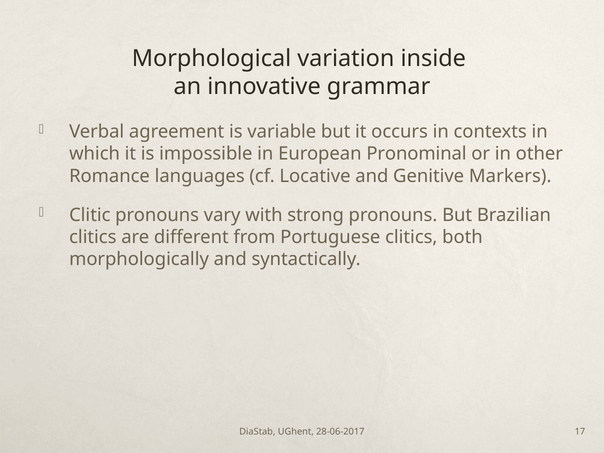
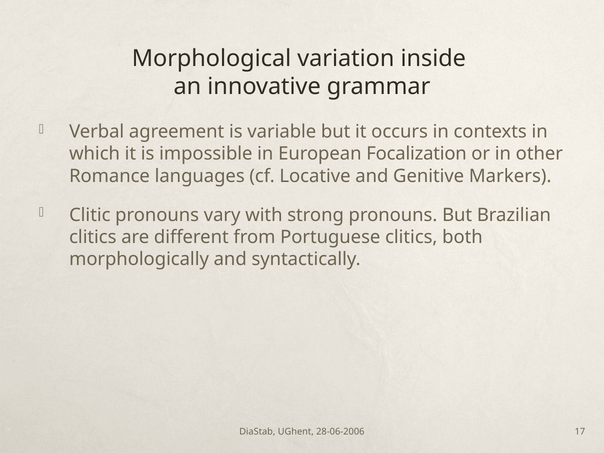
Pronominal: Pronominal -> Focalization (417, 154)
28-06-2017: 28-06-2017 -> 28-06-2006 (340, 432)
